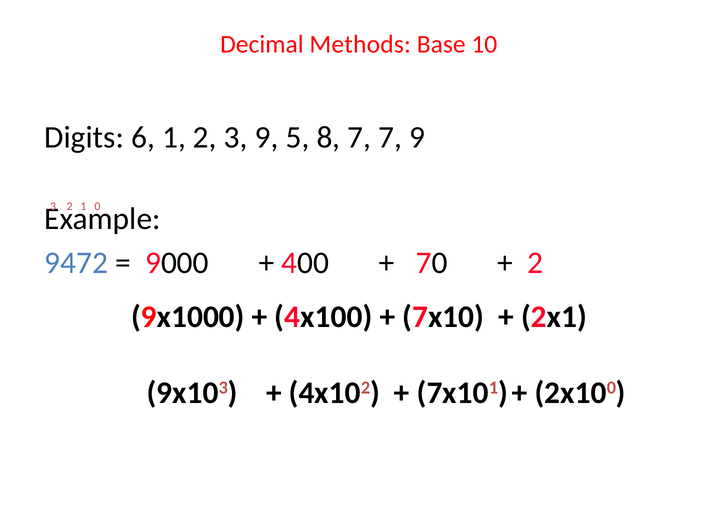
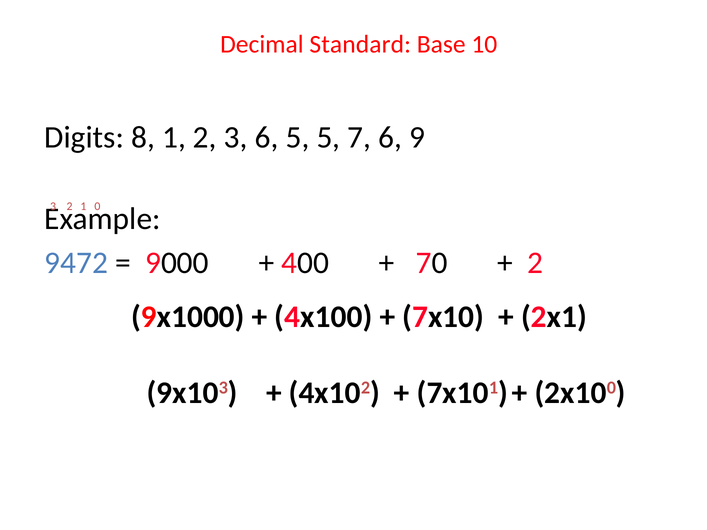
Methods: Methods -> Standard (360, 44)
6: 6 -> 8 (143, 137)
3 9: 9 -> 6 (267, 137)
5 8: 8 -> 5 (328, 137)
7 7: 7 -> 6 (390, 137)
